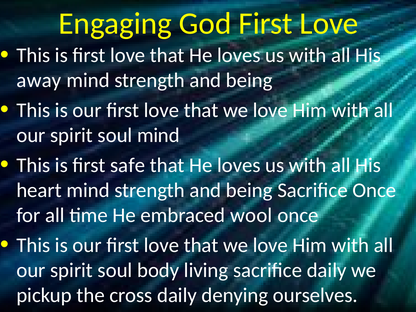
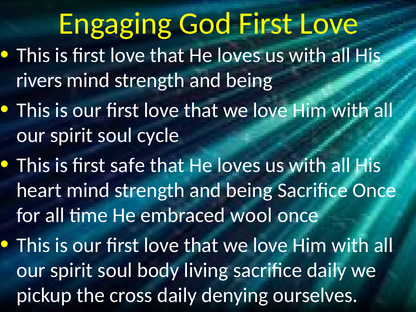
away: away -> rivers (39, 80)
soul mind: mind -> cycle (158, 135)
